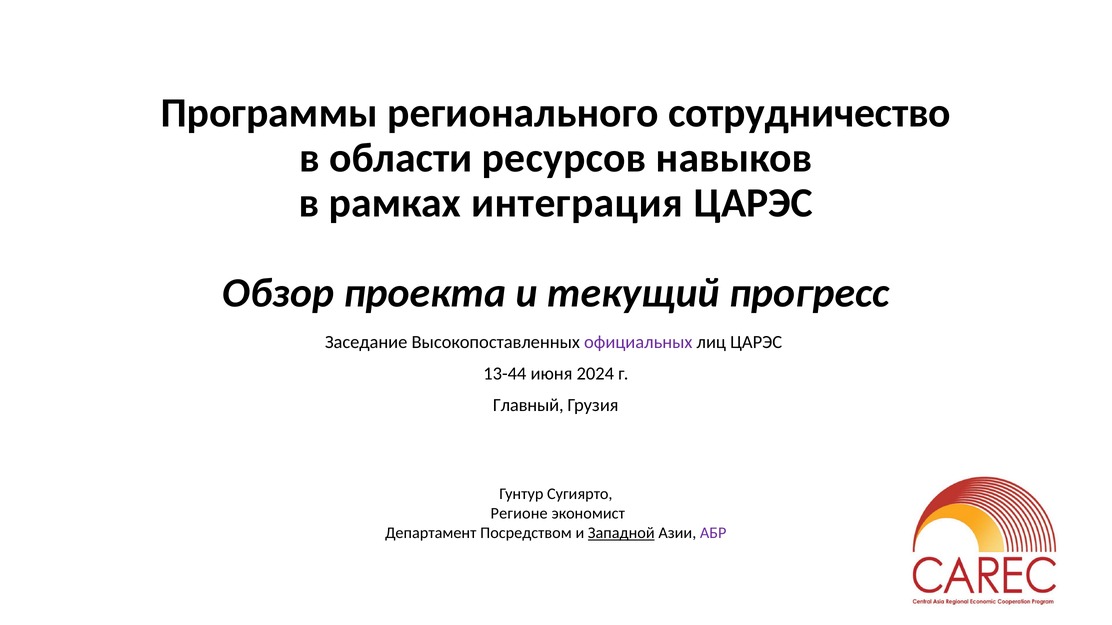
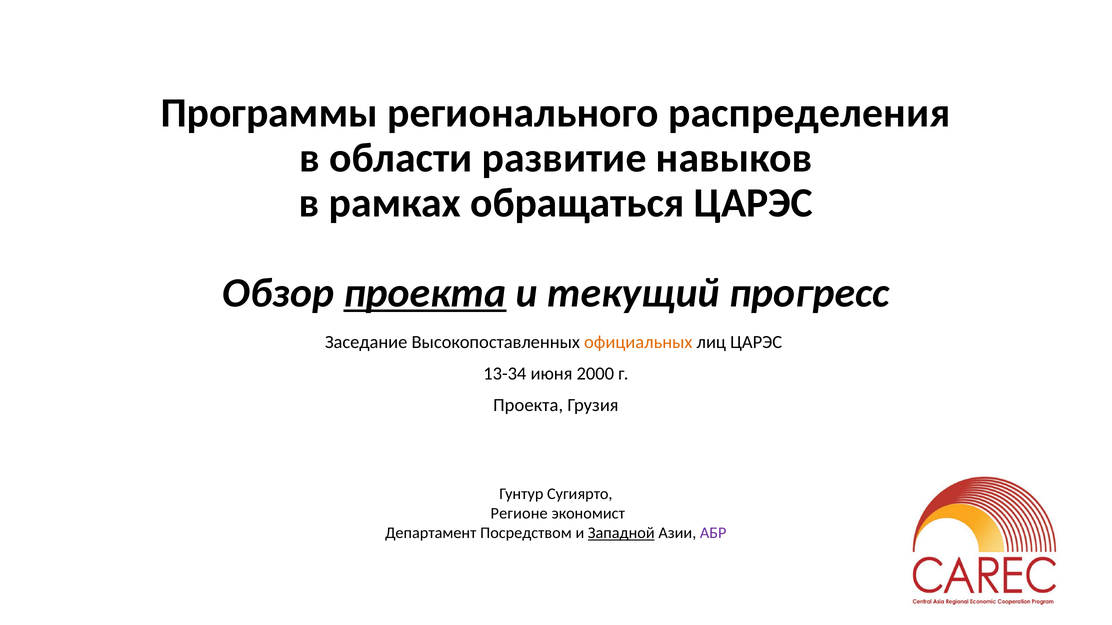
сотрудничество: сотрудничество -> распределения (809, 113)
ресурсов: ресурсов -> развитие (564, 158)
интеграция: интеграция -> обращаться (577, 203)
проекта underline: none -> present (425, 293)
официальных colour: purple -> orange (638, 343)
13-44: 13-44 -> 13-34 (505, 374)
2024: 2024 -> 2000 (595, 374)
Главный: Главный -> Проекта (528, 406)
